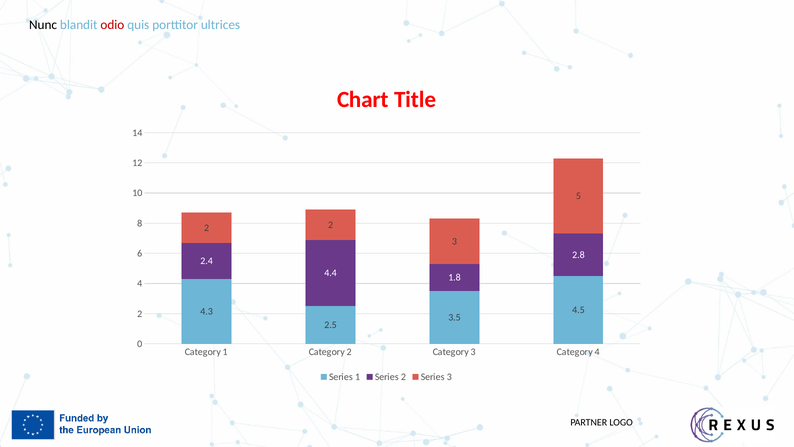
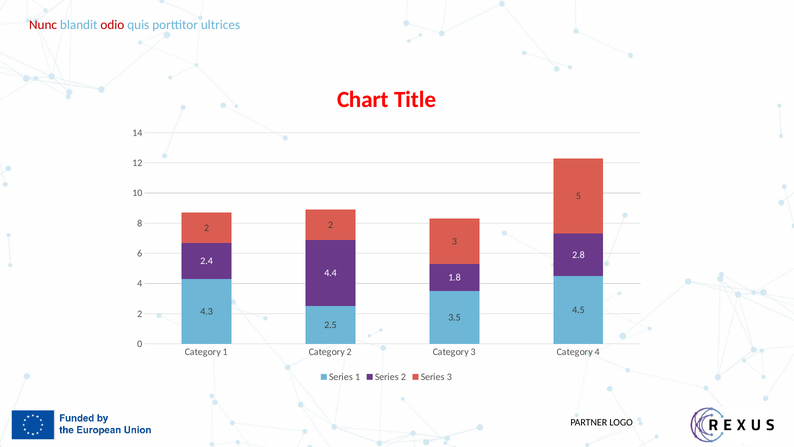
Nunc colour: black -> red (43, 25)
